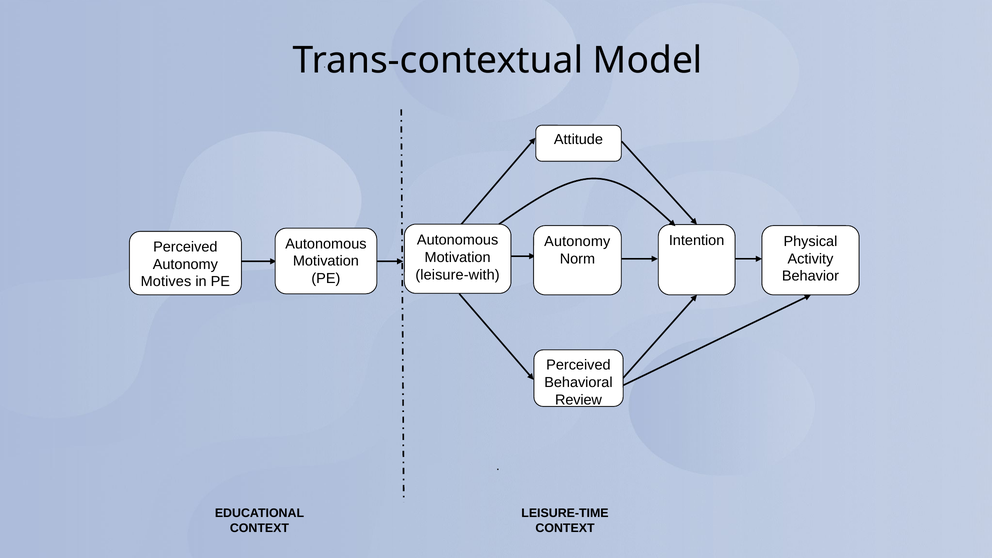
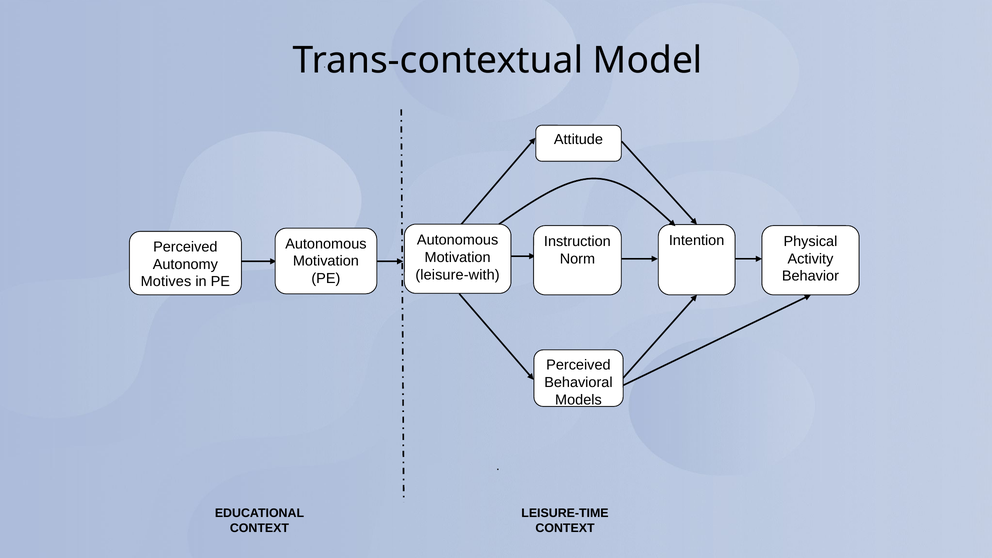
Autonomy: Autonomy -> Instruction (577, 241)
Review: Review -> Models (578, 400)
